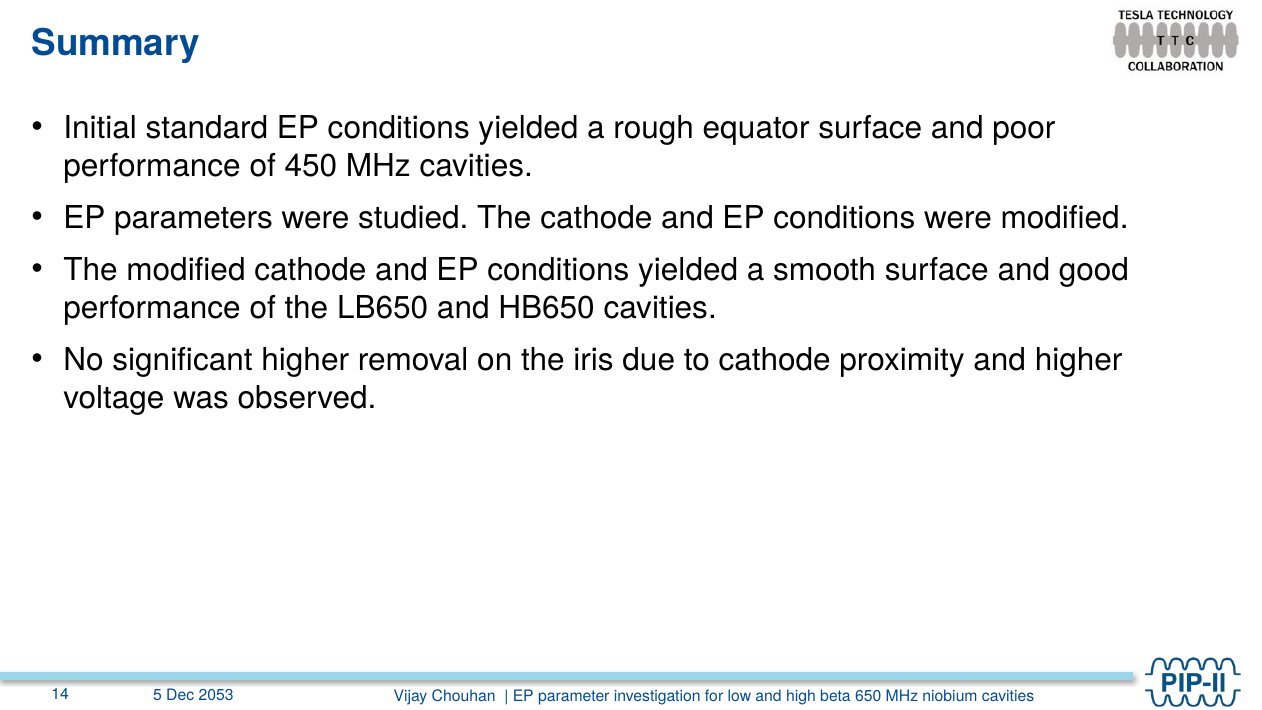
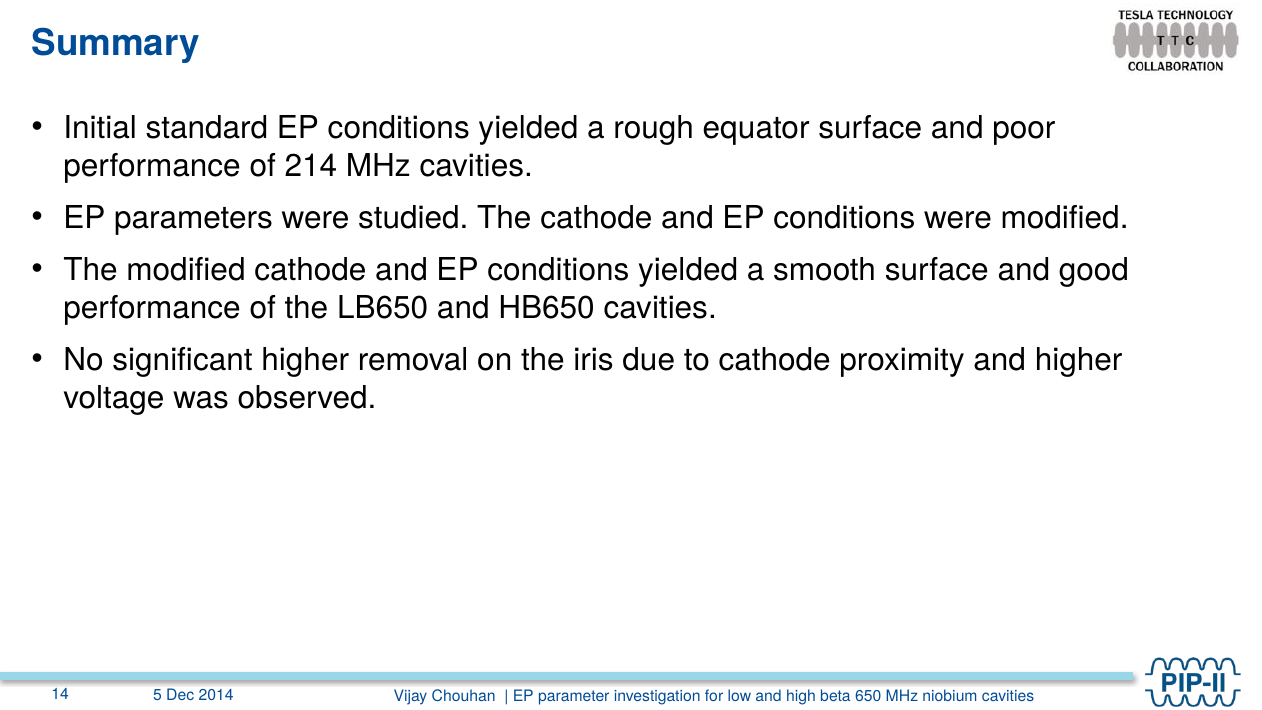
450: 450 -> 214 (311, 166)
2053: 2053 -> 2014 (216, 696)
